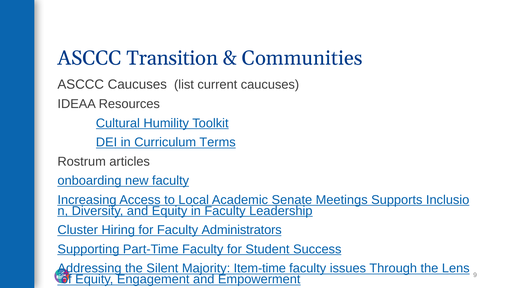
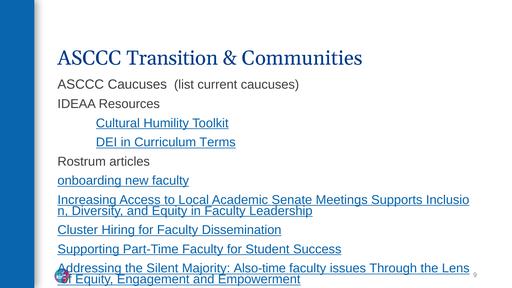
Administrators: Administrators -> Dissemination (242, 230)
Item-time: Item-time -> Also-time (260, 268)
